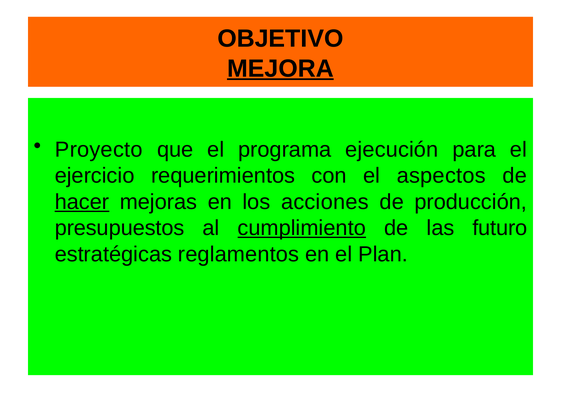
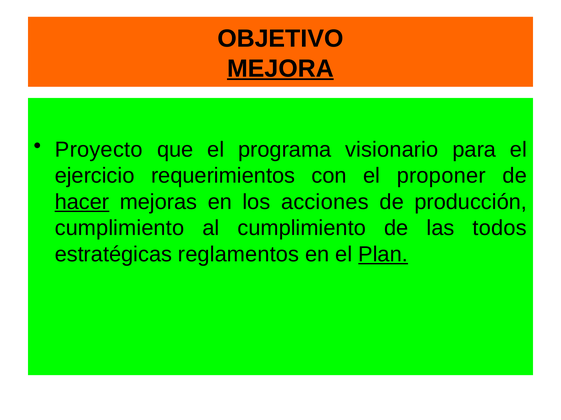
ejecución: ejecución -> visionario (392, 150)
aspectos: aspectos -> proponer (441, 176)
presupuestos: presupuestos -> cumplimiento (119, 228)
cumplimiento underline: present -> none (302, 228)
futuro: futuro -> todos (500, 228)
Plan underline: none -> present (383, 255)
